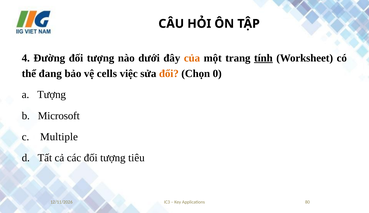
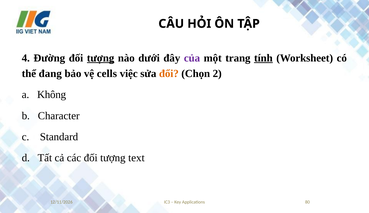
tượng underline: none -> present (101, 58)
của colour: orange -> purple (192, 58)
0: 0 -> 2 (217, 73)
a Tượng: Tượng -> Không (52, 94)
Microsoft: Microsoft -> Character (59, 115)
Multiple: Multiple -> Standard (59, 137)
tiêu: tiêu -> text (136, 158)
